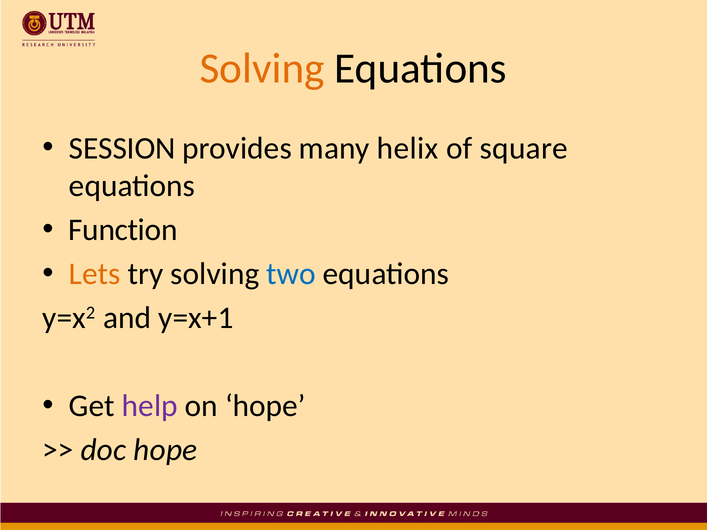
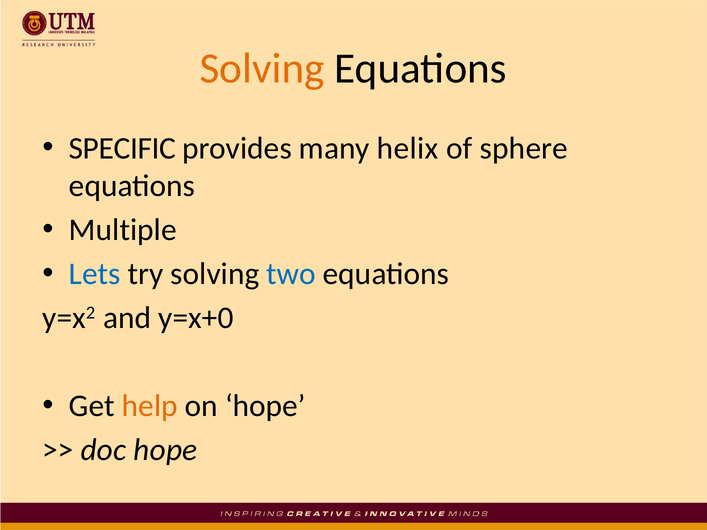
SESSION: SESSION -> SPECIFIC (122, 148)
square: square -> sphere (524, 148)
Function: Function -> Multiple (123, 230)
Lets colour: orange -> blue (95, 274)
y=x+1: y=x+1 -> y=x+0 (196, 318)
help colour: purple -> orange (150, 406)
